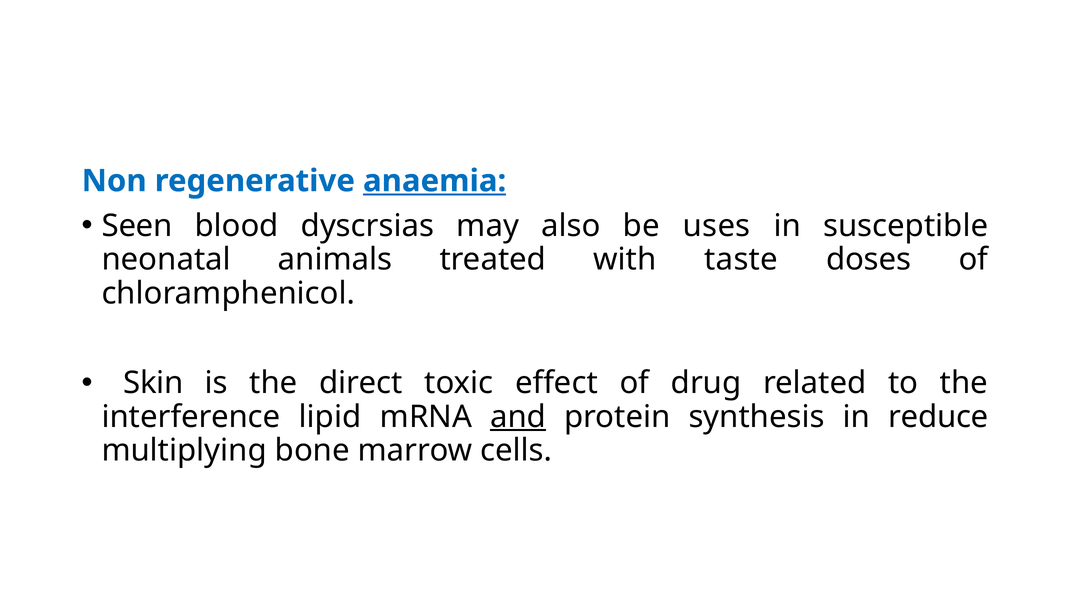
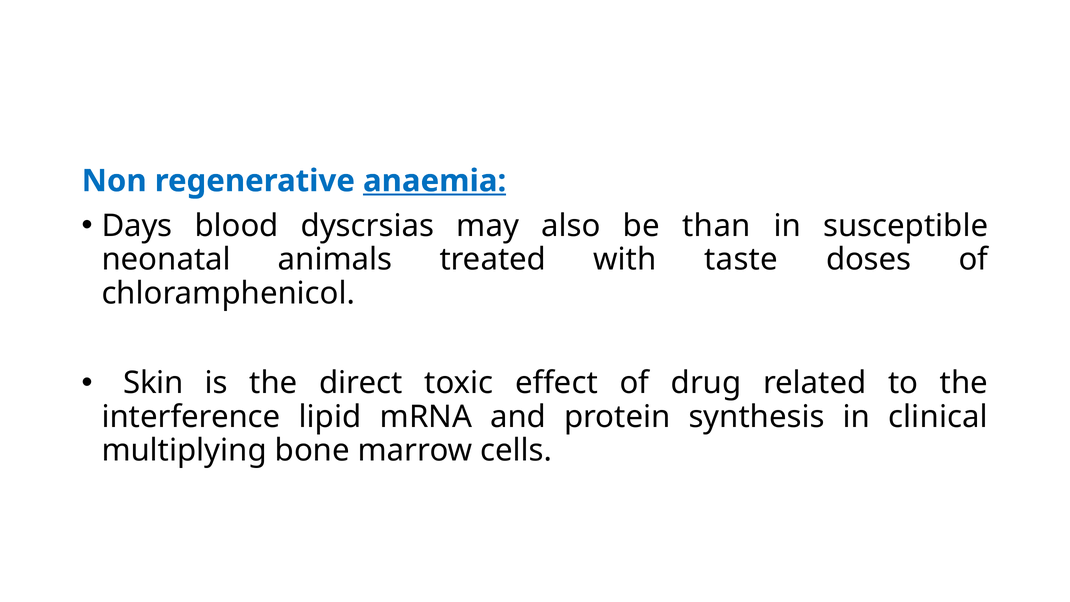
Seen: Seen -> Days (137, 226)
uses: uses -> than (717, 226)
and underline: present -> none (518, 417)
reduce: reduce -> clinical (938, 417)
